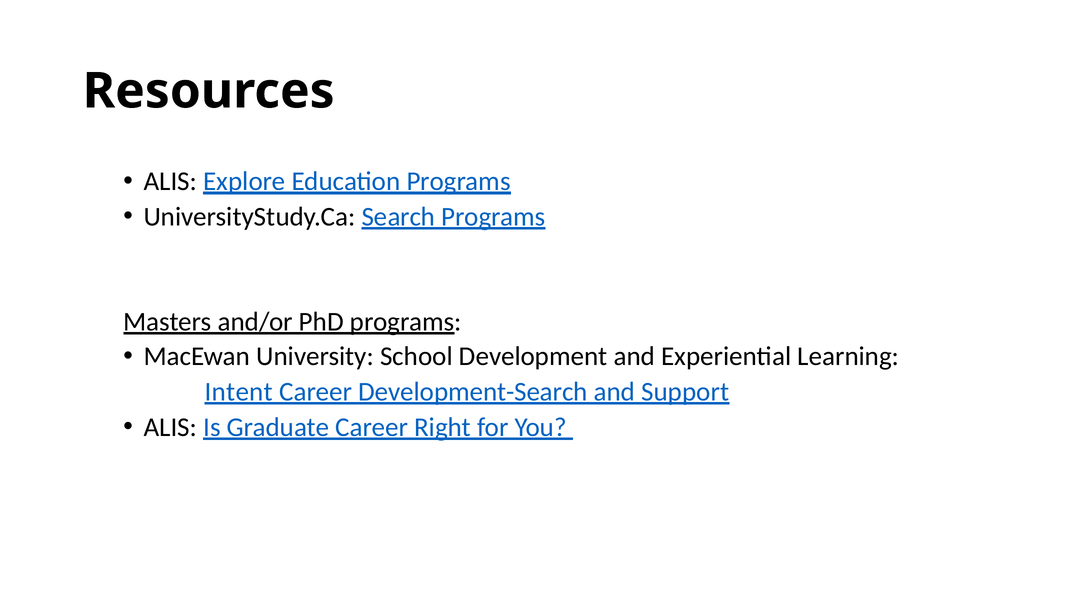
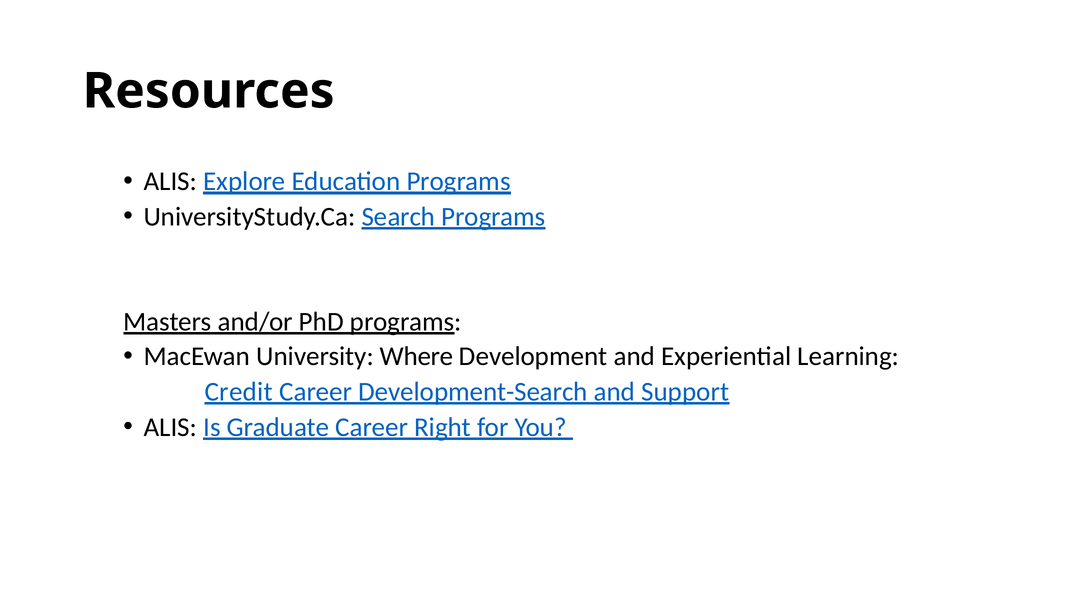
School: School -> Where (417, 356)
Intent: Intent -> Credit (239, 392)
